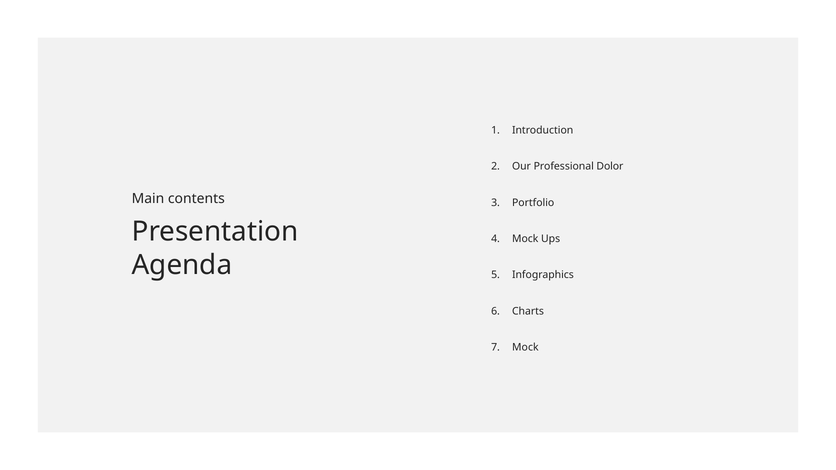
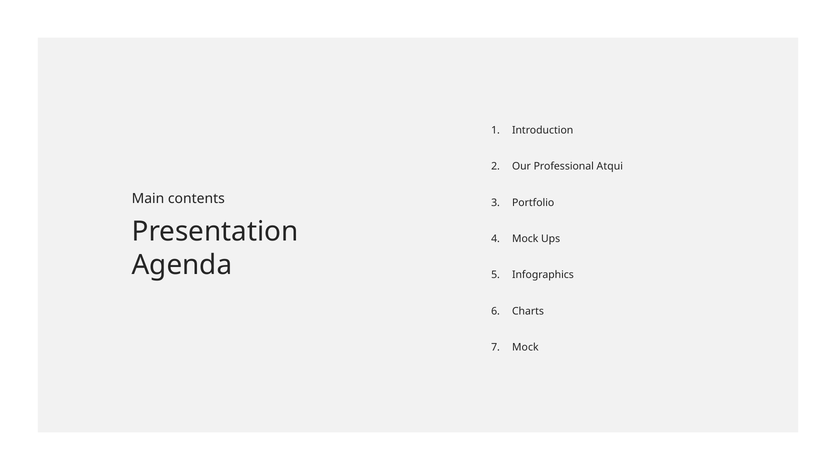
Dolor: Dolor -> Atqui (610, 166)
